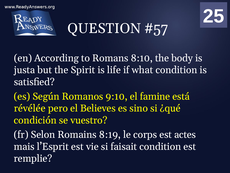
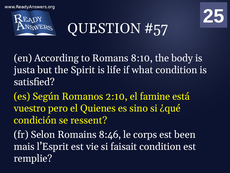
9:10: 9:10 -> 2:10 (117, 96)
révélée: révélée -> vuestro (30, 108)
Believes: Believes -> Quienes (98, 108)
vuestro: vuestro -> ressent (89, 120)
8:19: 8:19 -> 8:46 (110, 134)
actes: actes -> been (185, 134)
